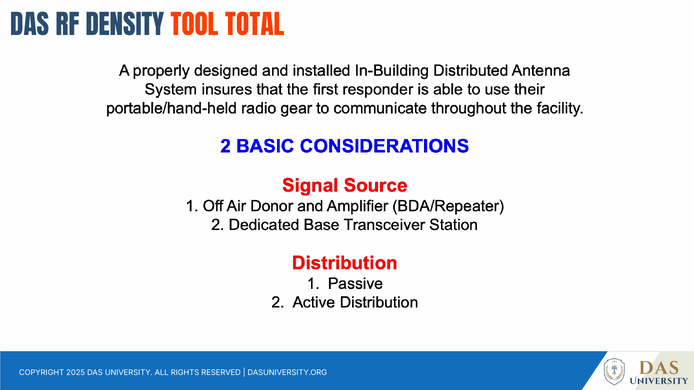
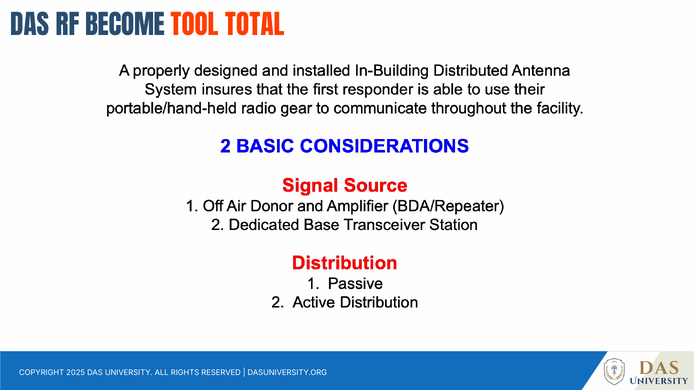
DENSITY: DENSITY -> BECOME (125, 27)
